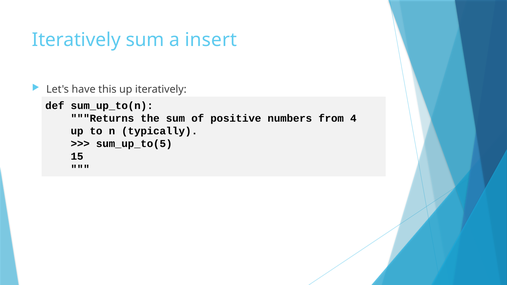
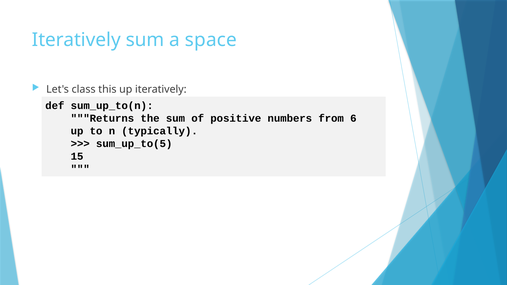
insert: insert -> space (211, 40)
have: have -> class (84, 89)
4: 4 -> 6 (353, 118)
